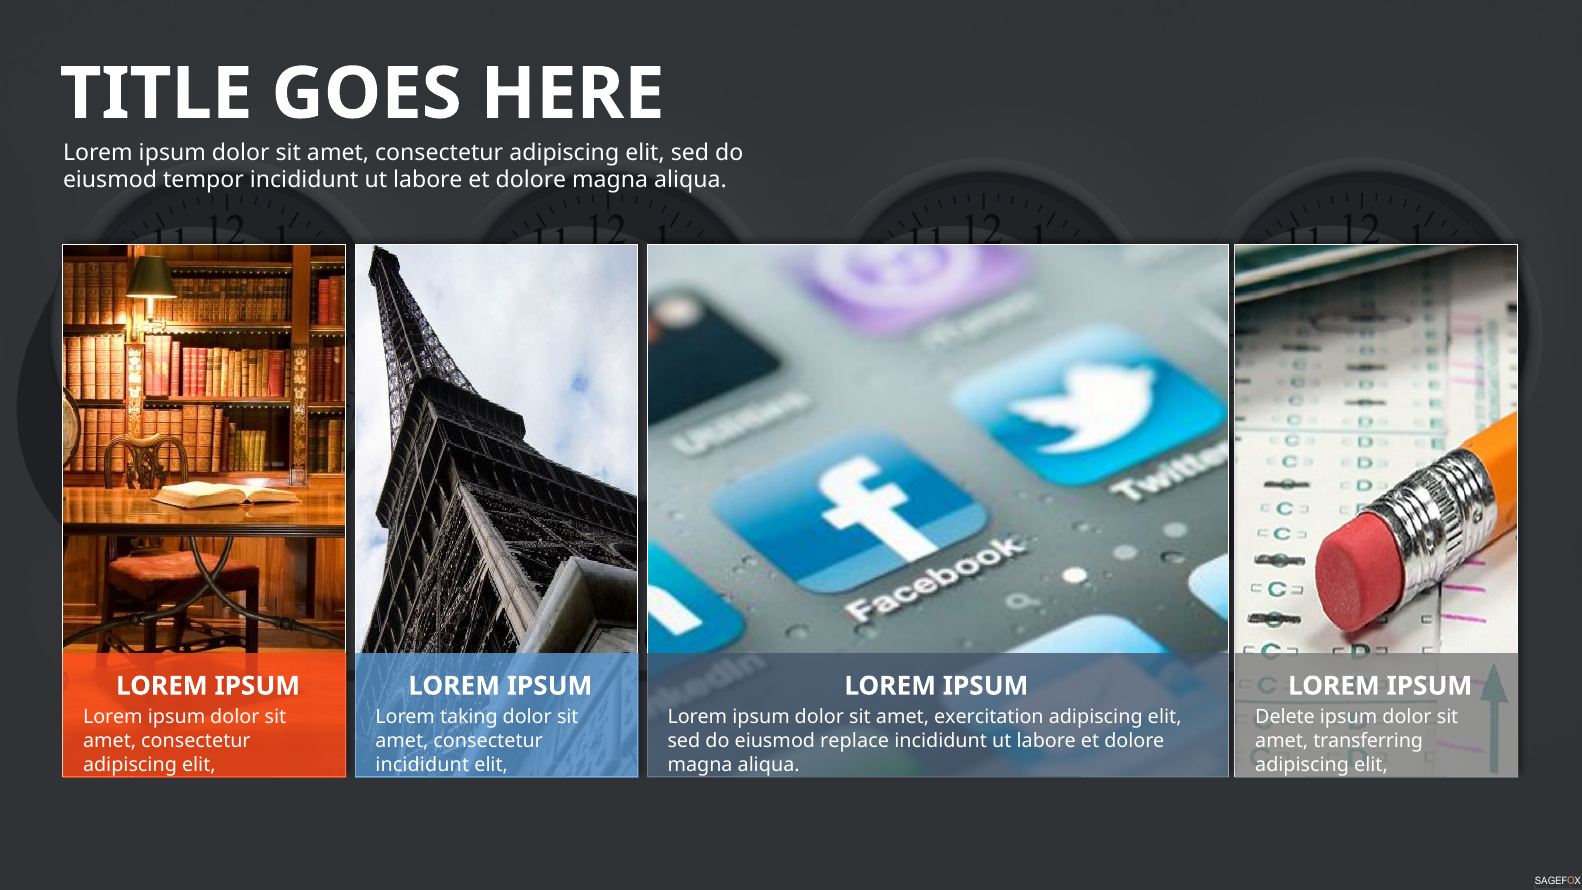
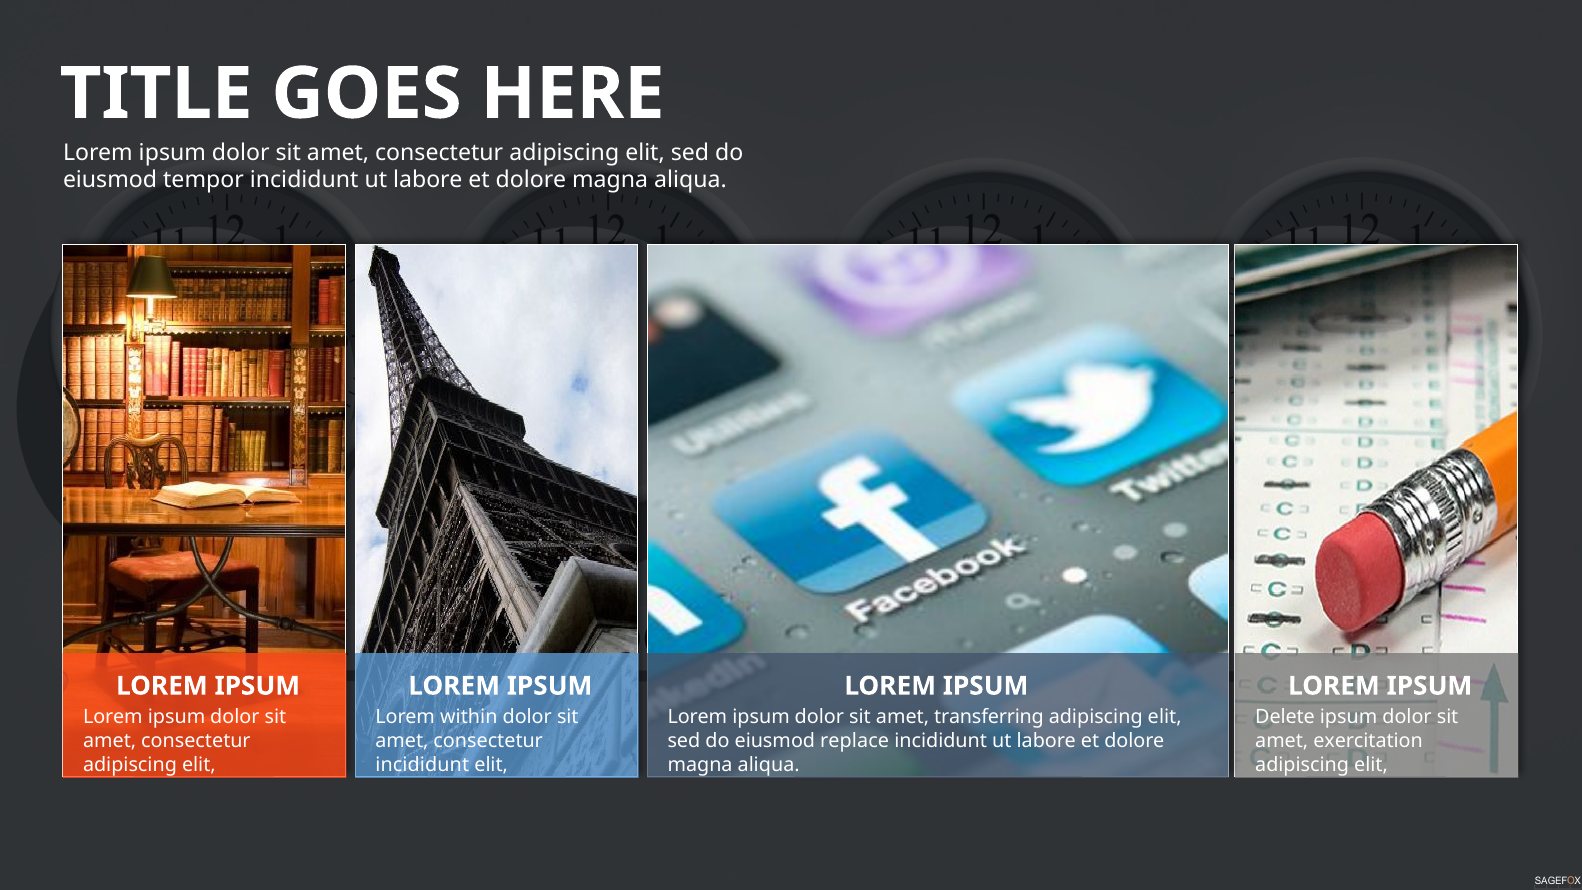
taking: taking -> within (469, 717)
exercitation: exercitation -> transferring (989, 717)
transferring: transferring -> exercitation (1368, 741)
